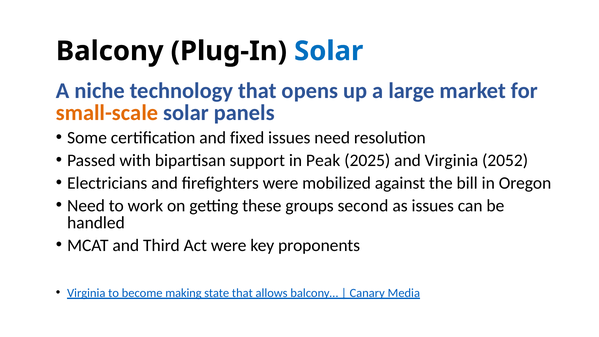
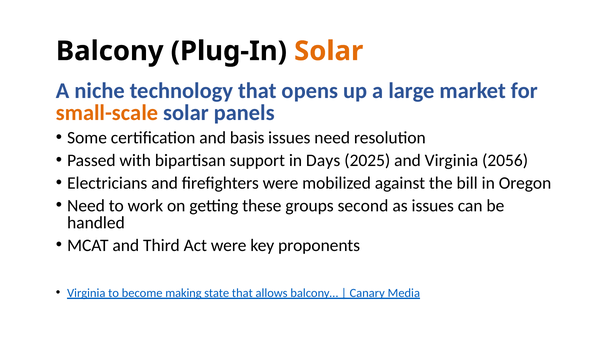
Solar colour: blue -> orange (329, 51)
fixed: fixed -> basis (247, 138)
Peak: Peak -> Days (323, 160)
2052: 2052 -> 2056 (505, 160)
